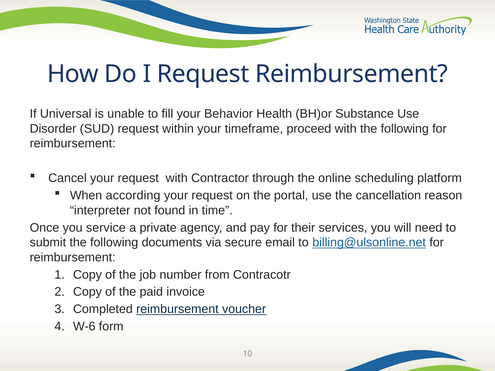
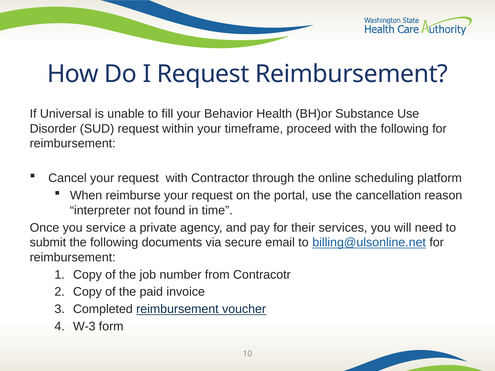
according: according -> reimburse (133, 196)
W-6: W-6 -> W-3 (84, 327)
